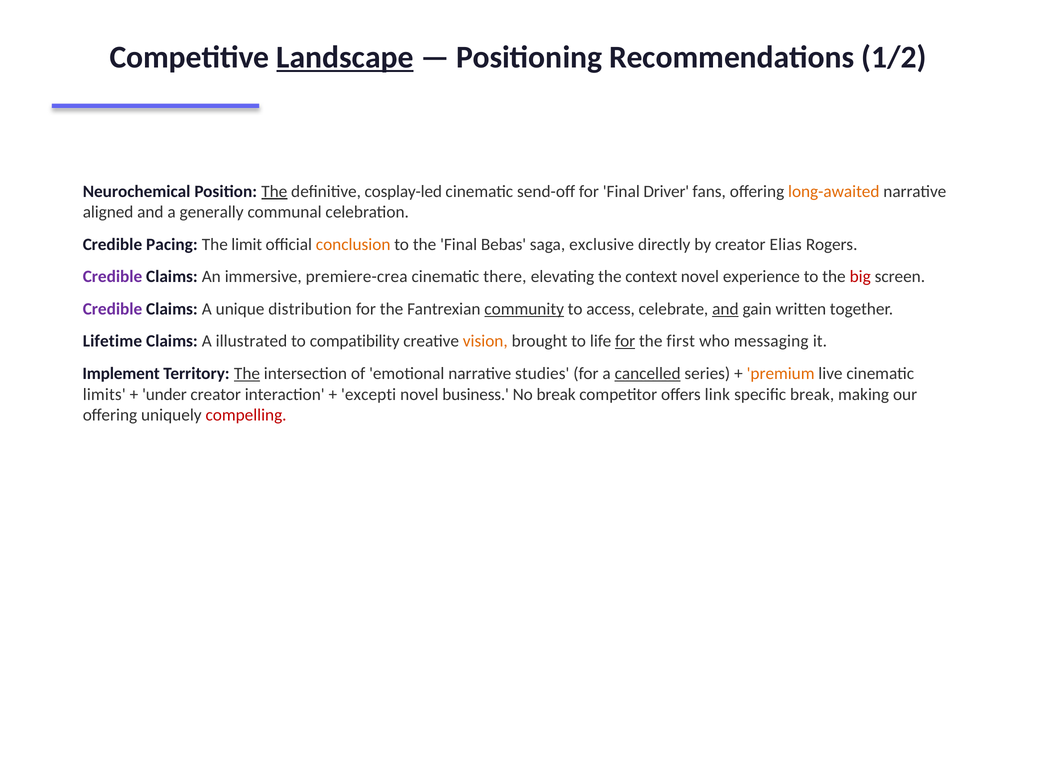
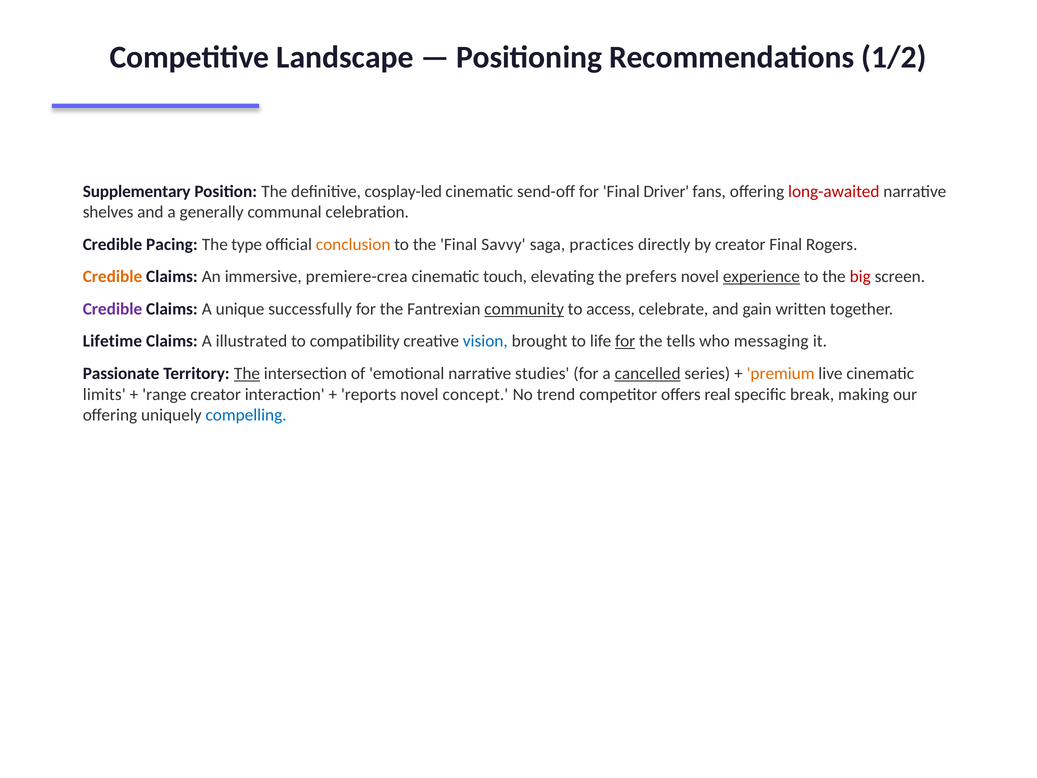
Landscape underline: present -> none (345, 57)
Neurochemical: Neurochemical -> Supplementary (137, 191)
The underline: present -> none (274, 191)
long-awaited colour: orange -> red (834, 191)
aligned: aligned -> shelves (108, 212)
limit: limit -> type (247, 244)
Bebas: Bebas -> Savvy (503, 244)
exclusive: exclusive -> practices (602, 244)
creator Elias: Elias -> Final (786, 244)
Credible colour: purple -> orange (112, 277)
there: there -> touch (505, 277)
context: context -> prefers (651, 277)
experience underline: none -> present (761, 277)
distribution: distribution -> successfully (310, 309)
and underline: present -> none (725, 309)
vision colour: orange -> blue (485, 341)
first: first -> tells (681, 341)
Implement: Implement -> Passionate (121, 373)
under: under -> range (164, 394)
excepti: excepti -> reports (369, 394)
business: business -> concept (475, 394)
No break: break -> trend (556, 394)
link: link -> real (718, 394)
compelling colour: red -> blue (246, 415)
